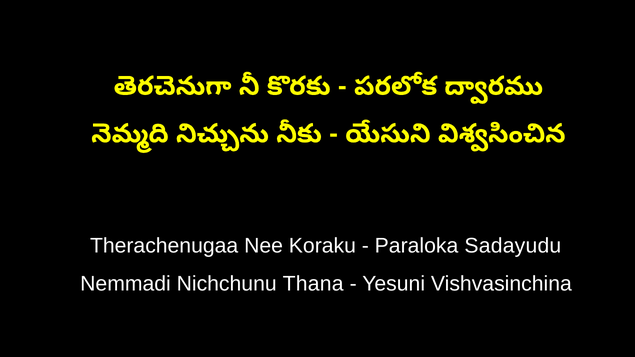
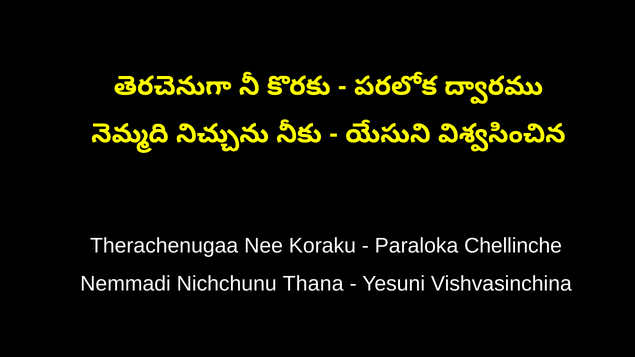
Sadayudu: Sadayudu -> Chellinche (513, 246)
